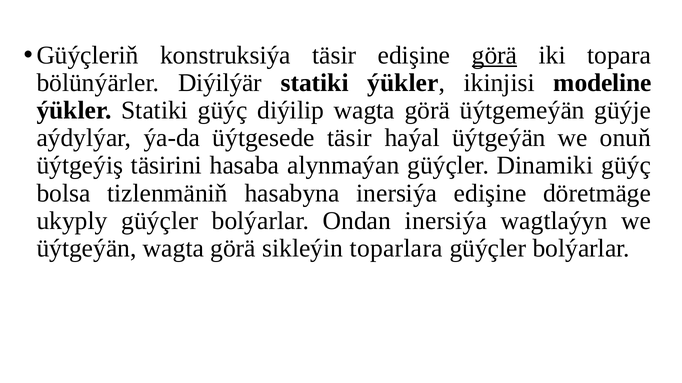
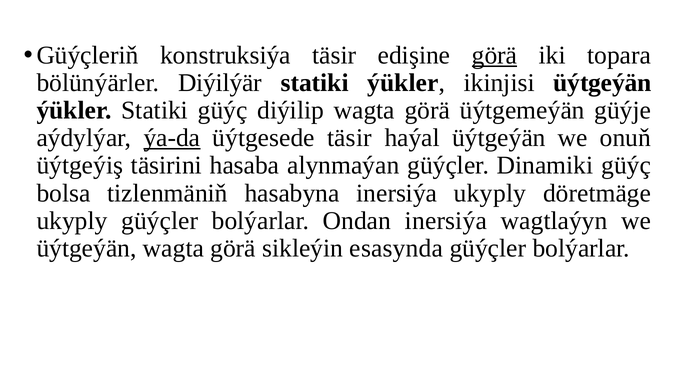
ikinjisi modeline: modeline -> üýtgeýän (602, 83)
ýa-da underline: none -> present (172, 138)
inersiýa edişine: edişine -> ukyply (490, 193)
toparlara: toparlara -> esasynda (396, 249)
